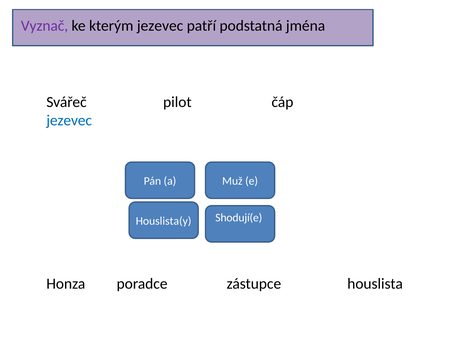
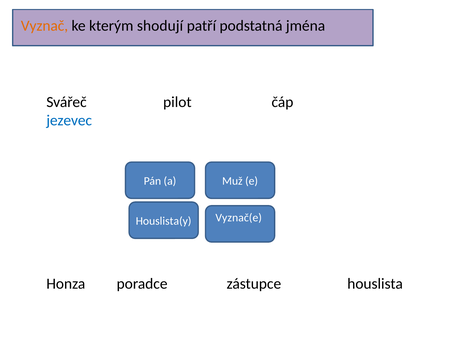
Vyznač colour: purple -> orange (44, 26)
kterým jezevec: jezevec -> shodují (160, 26)
Shodují(e: Shodují(e -> Vyznač(e (239, 218)
